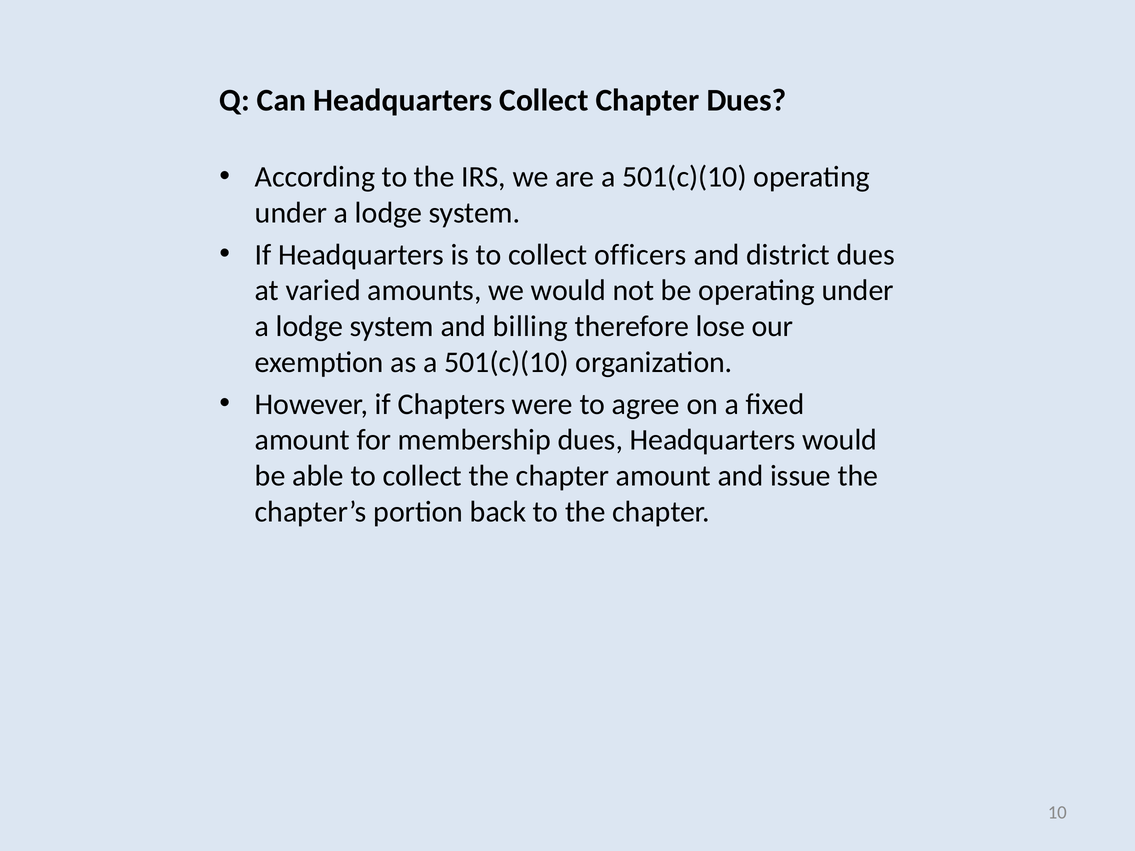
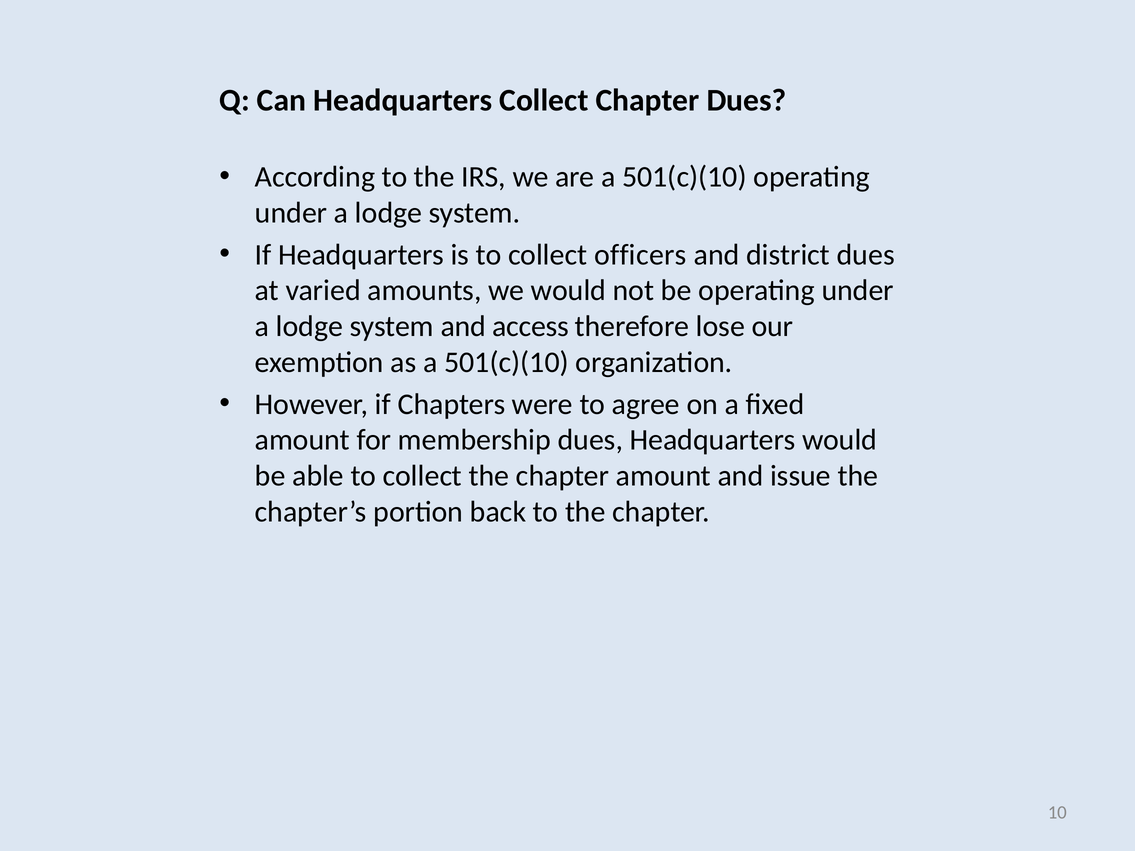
billing: billing -> access (531, 327)
